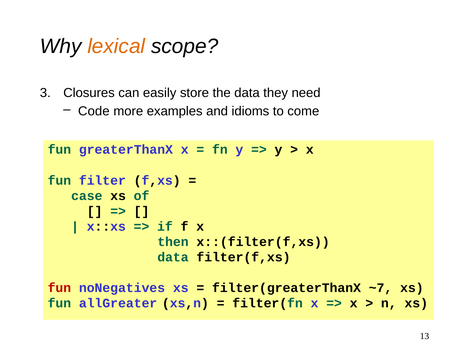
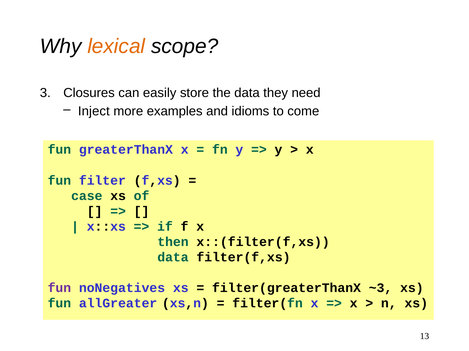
Code: Code -> Inject (94, 111)
fun colour: red -> purple (59, 288)
~7: ~7 -> ~3 (381, 288)
